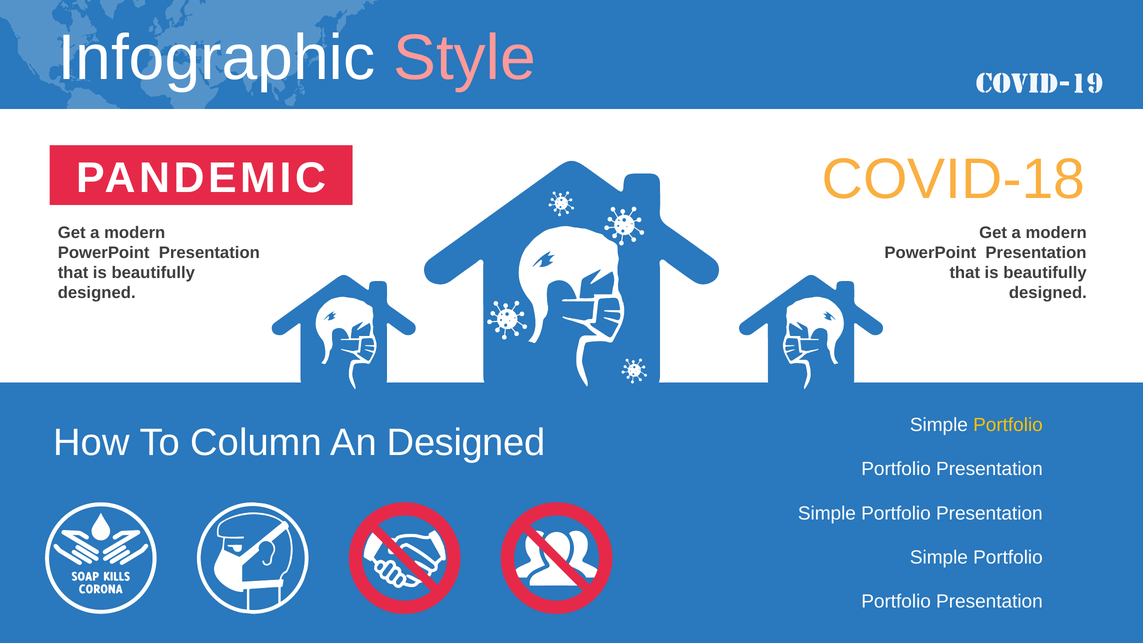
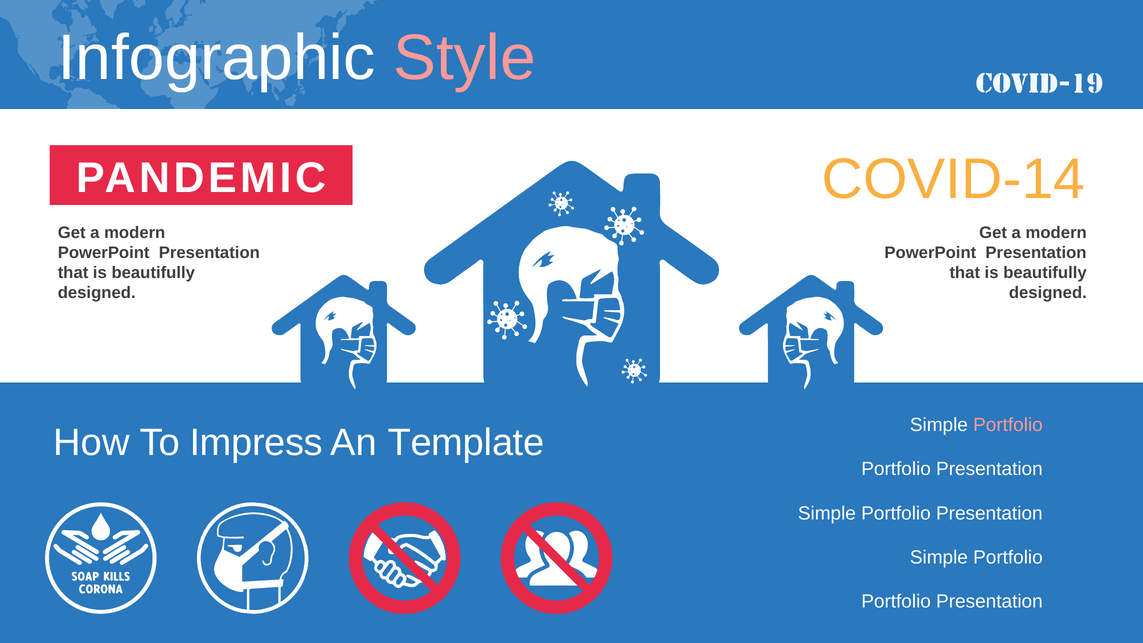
COVID-18: COVID-18 -> COVID-14 (953, 179)
Portfolio colour: yellow -> pink (1008, 425)
Column: Column -> Impress (256, 443)
An Designed: Designed -> Template (466, 443)
